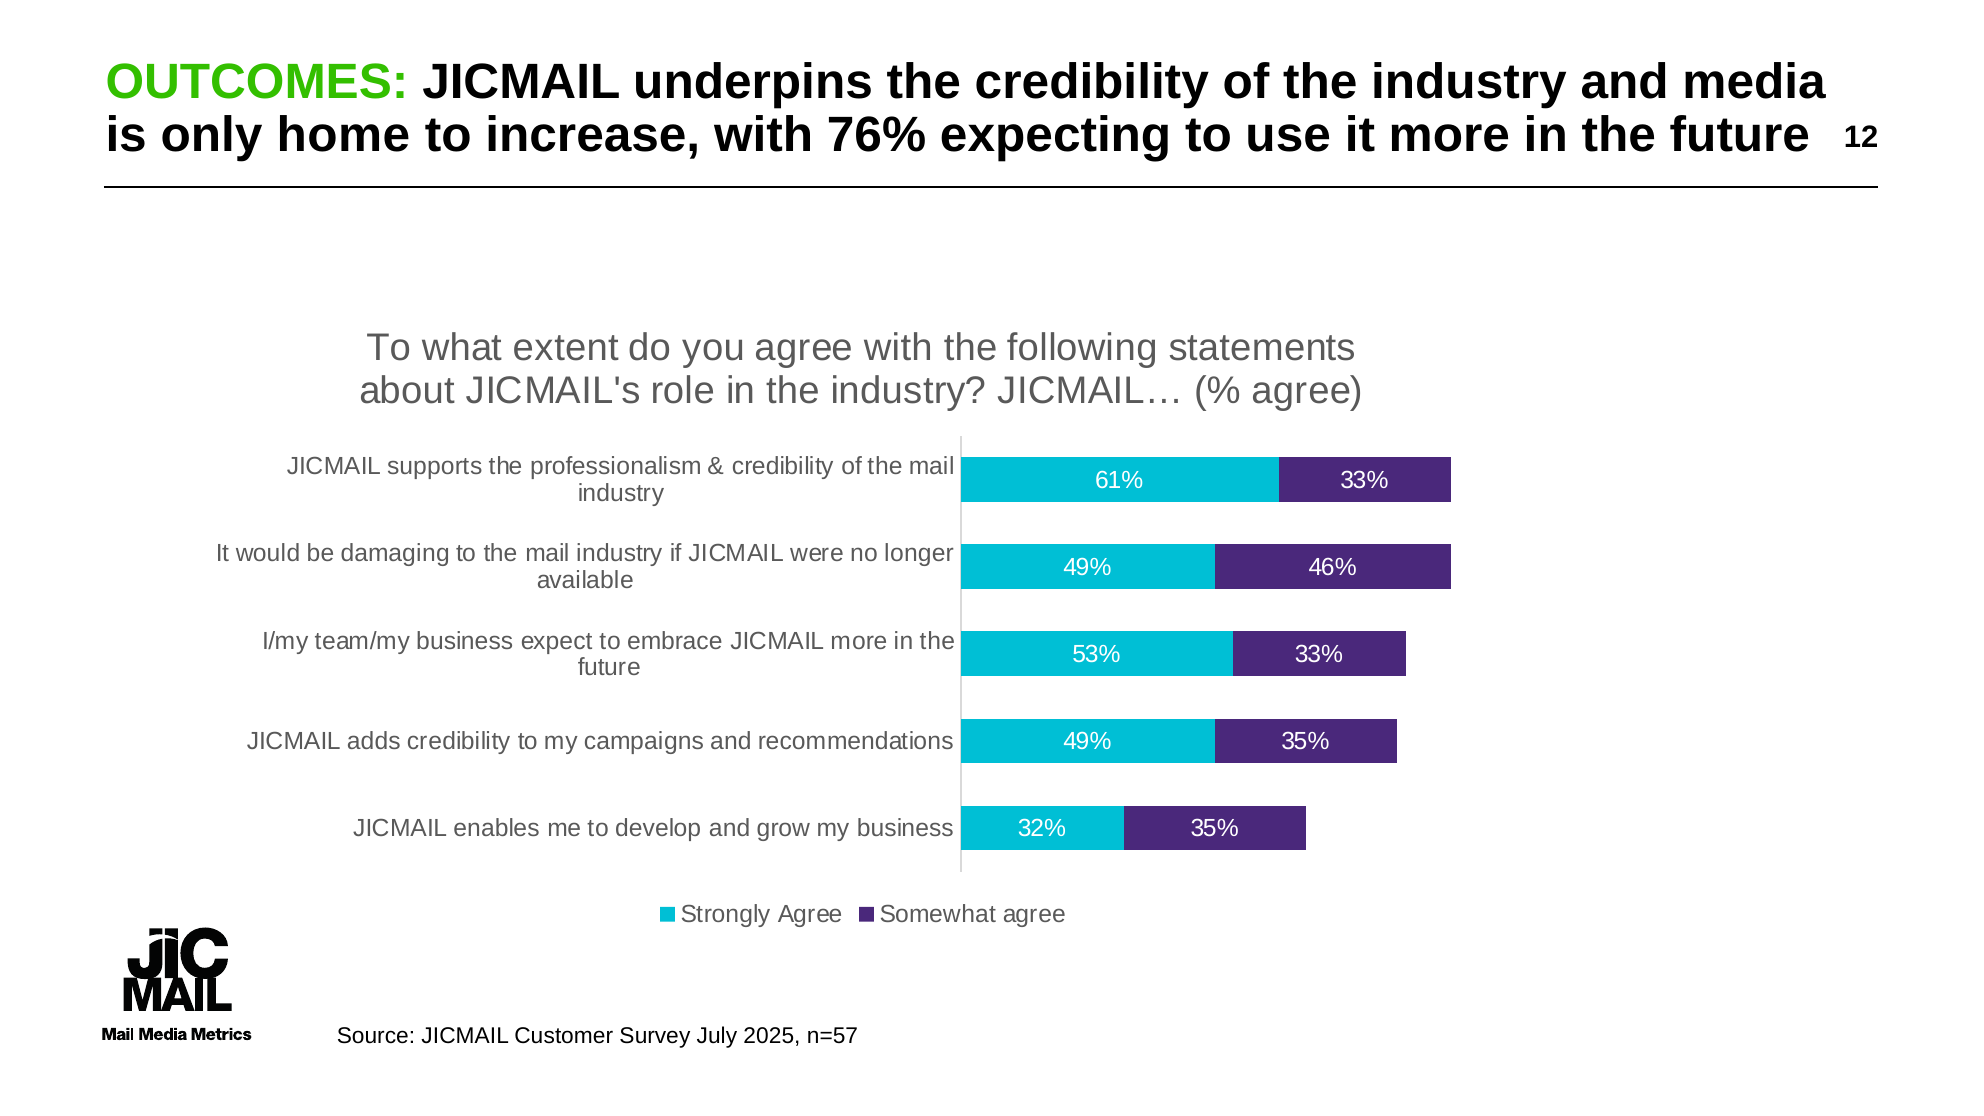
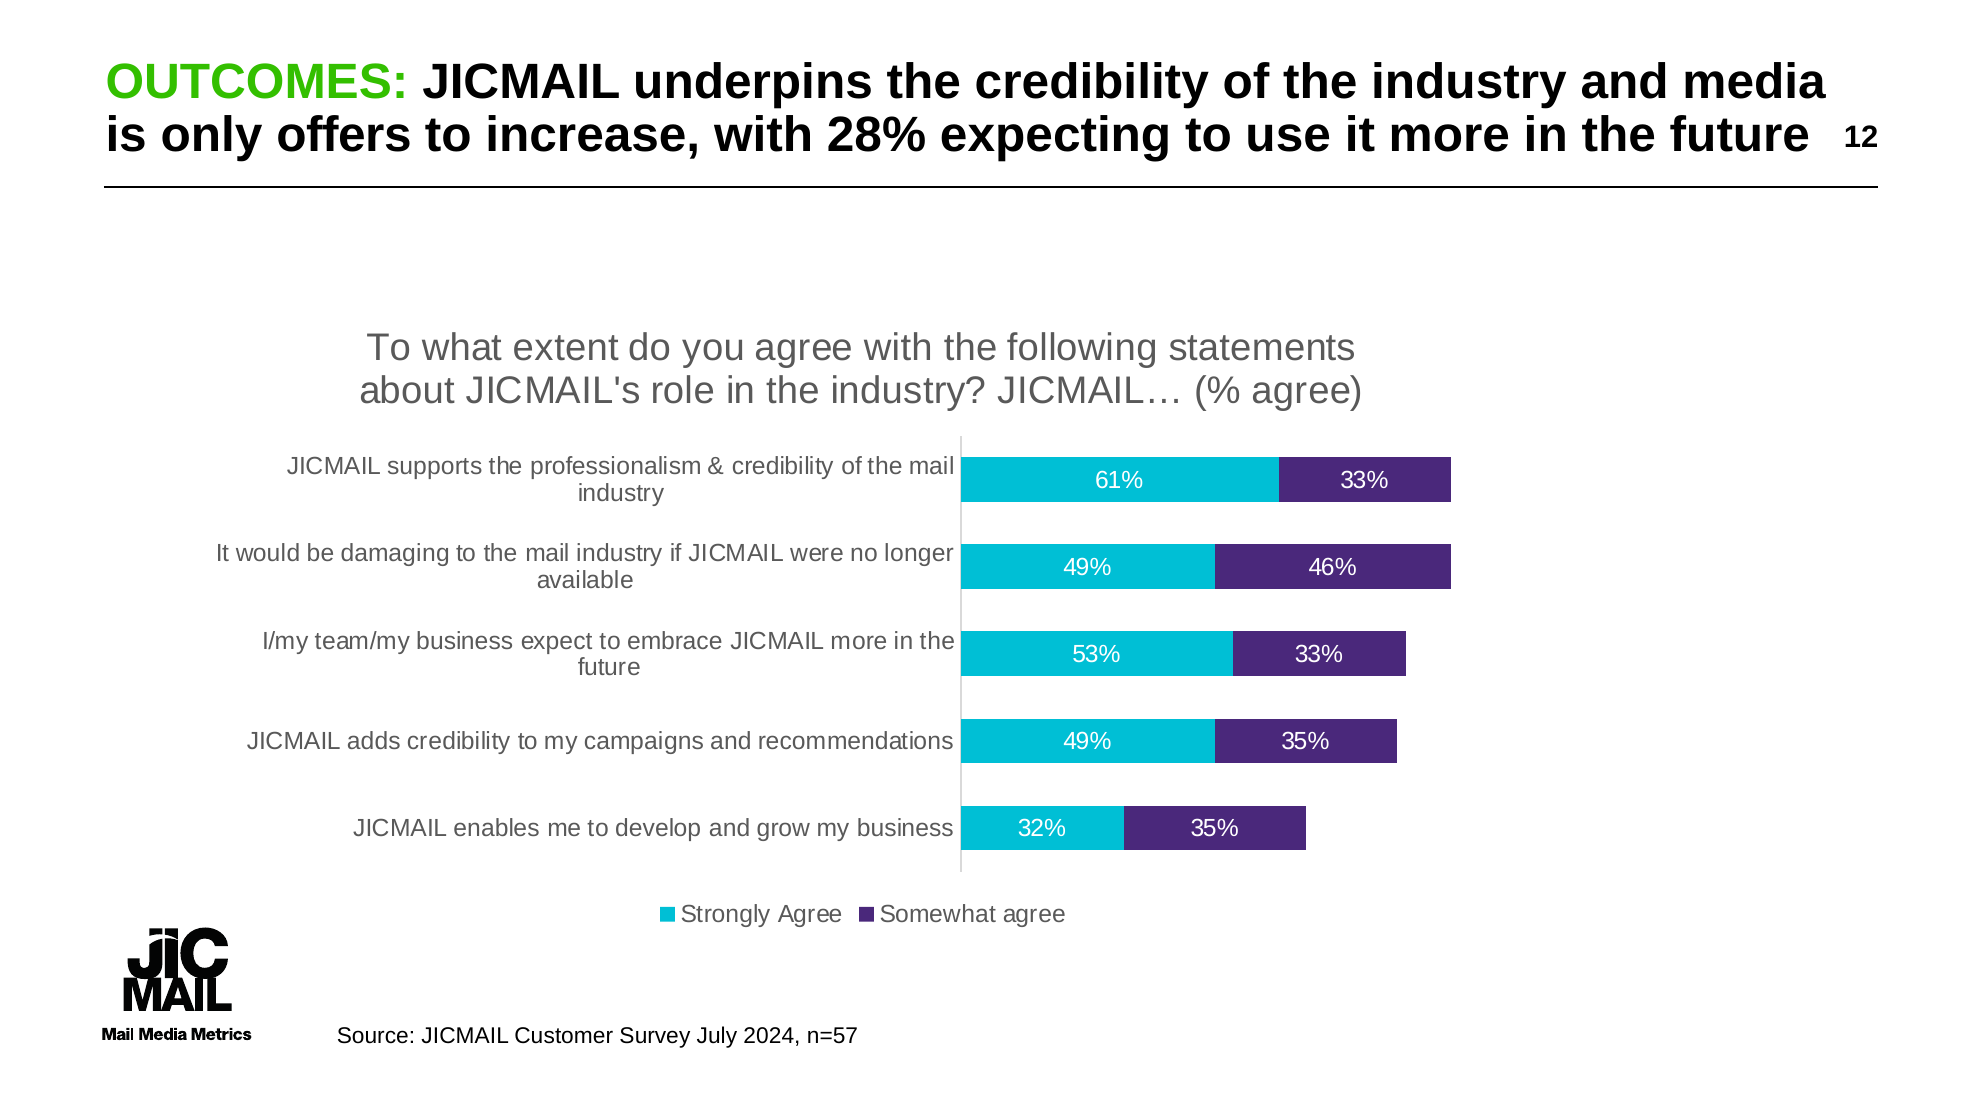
home: home -> offers (344, 135)
76%: 76% -> 28% (877, 135)
2025: 2025 -> 2024 (772, 1036)
